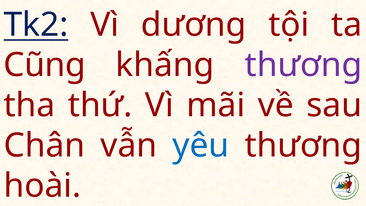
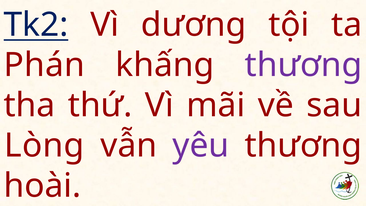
Cũng: Cũng -> Phán (44, 65)
Chân: Chân -> Lòng (44, 146)
yêu colour: blue -> purple (201, 146)
